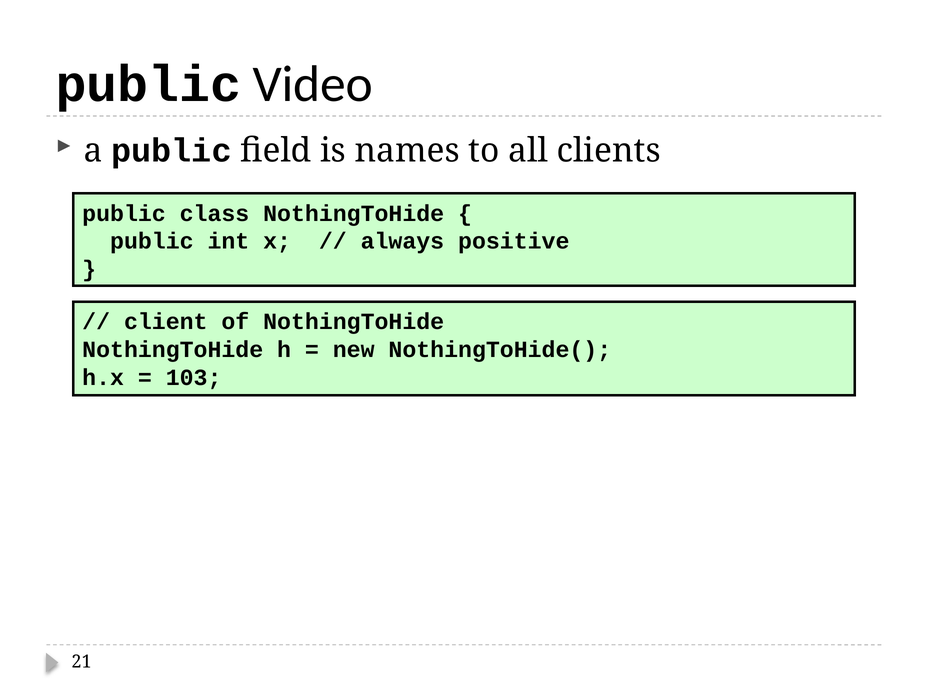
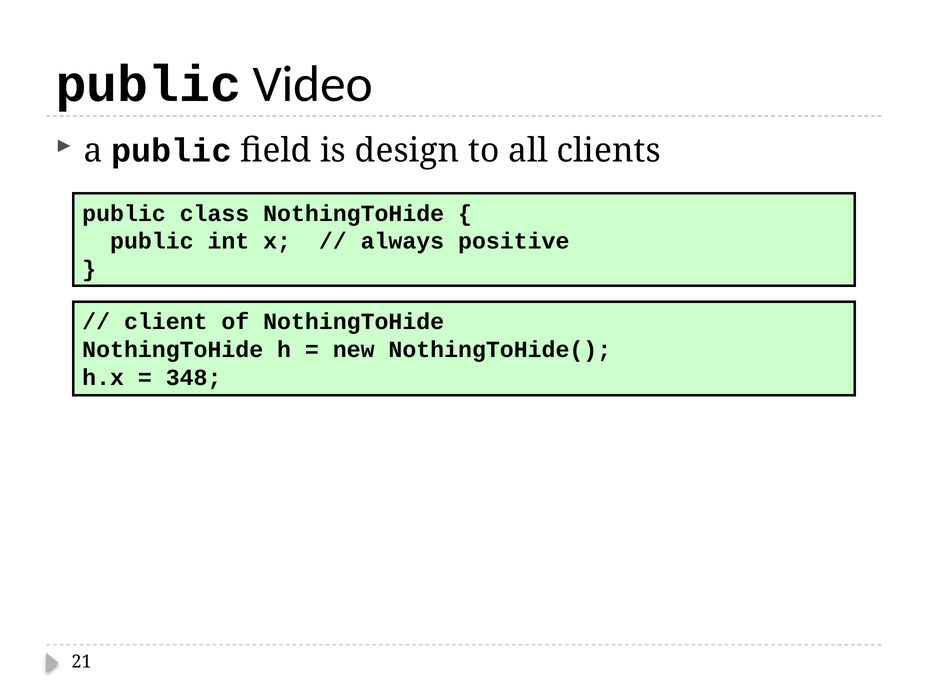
names: names -> design (407, 151)
103: 103 -> 348 (194, 377)
